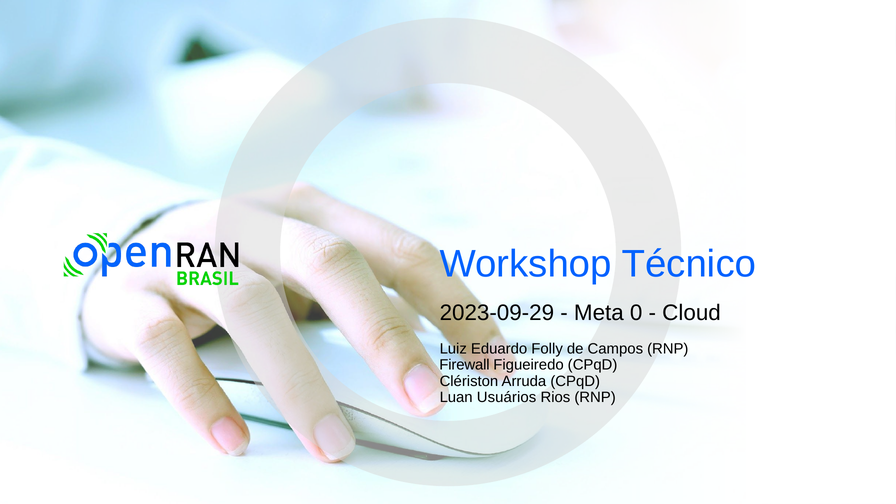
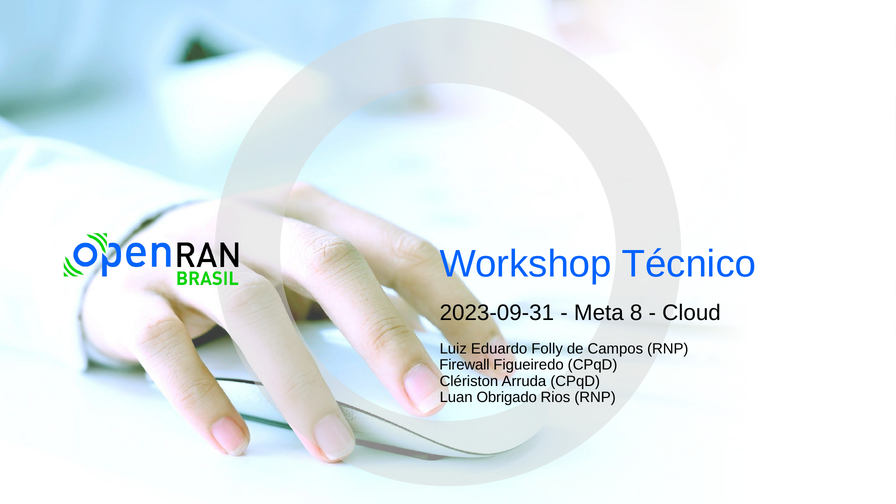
2023-09-29: 2023-09-29 -> 2023-09-31 (497, 313)
0: 0 -> 8 (636, 313)
Usuários: Usuários -> Obrigado (507, 397)
